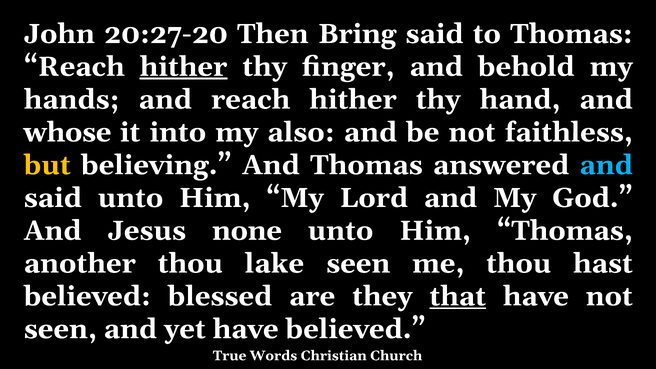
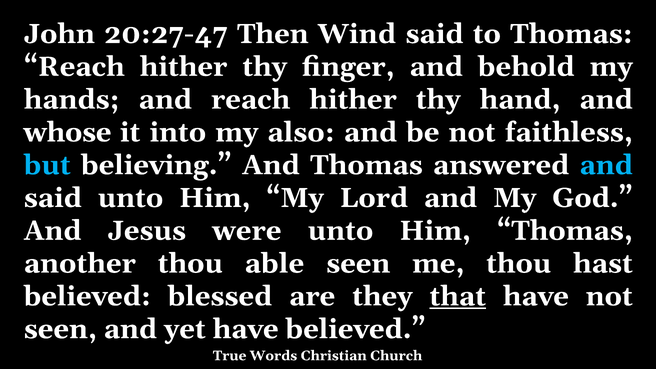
20:27-20: 20:27-20 -> 20:27-47 (166, 34)
Bring: Bring -> Wind (357, 34)
hither underline: present -> none (183, 67)
but colour: yellow -> light blue (47, 165)
none: none -> were (247, 231)
lake: lake -> able (274, 264)
